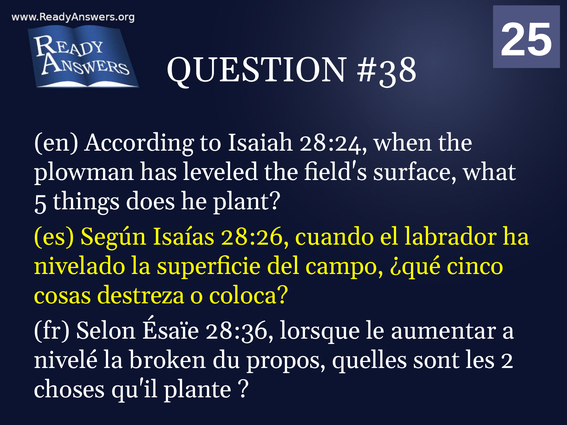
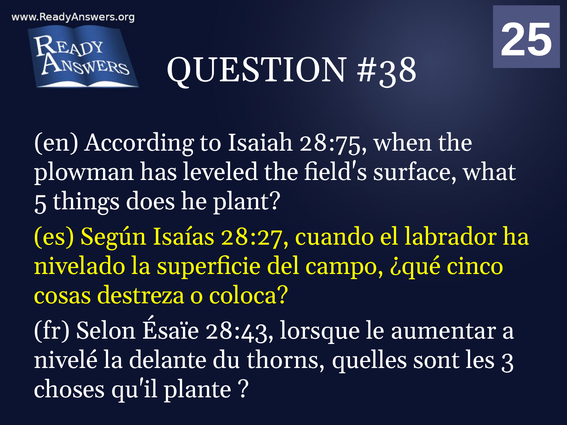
28:24: 28:24 -> 28:75 (333, 143)
28:26: 28:26 -> 28:27 (255, 237)
28:36: 28:36 -> 28:43 (240, 331)
broken: broken -> delante (168, 360)
propos: propos -> thorns (286, 360)
2: 2 -> 3 (507, 360)
